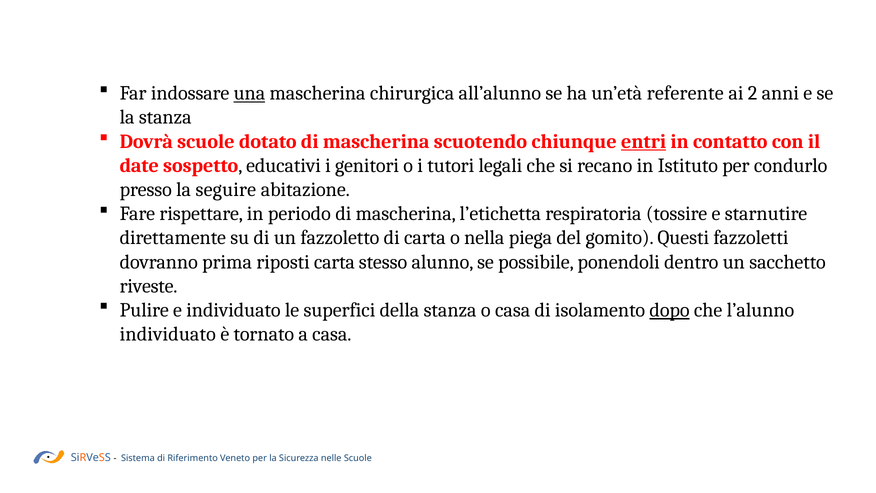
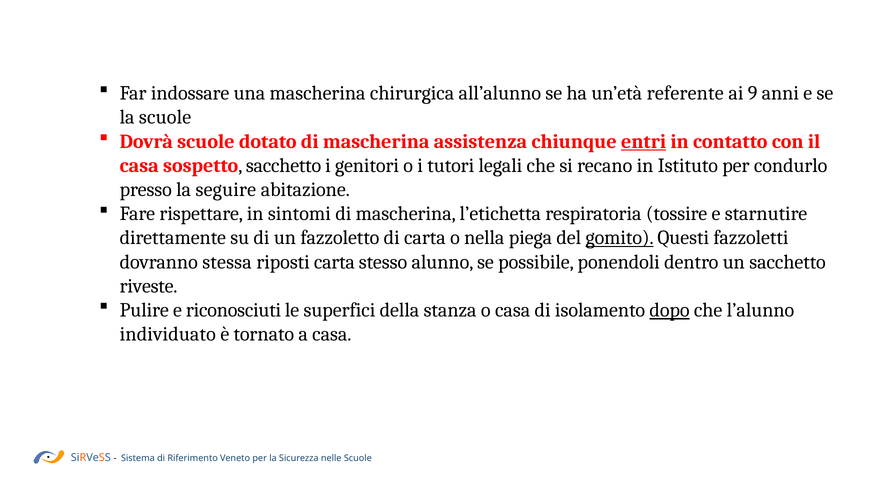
una underline: present -> none (249, 93)
2: 2 -> 9 (753, 93)
la stanza: stanza -> scuole (165, 117)
scuotendo: scuotendo -> assistenza (480, 141)
date: date -> casa (139, 165)
sospetto educativi: educativi -> sacchetto (284, 165)
periodo: periodo -> sintomi (299, 214)
gomito underline: none -> present (620, 238)
prima: prima -> stessa (227, 262)
e individuato: individuato -> riconosciuti (234, 310)
